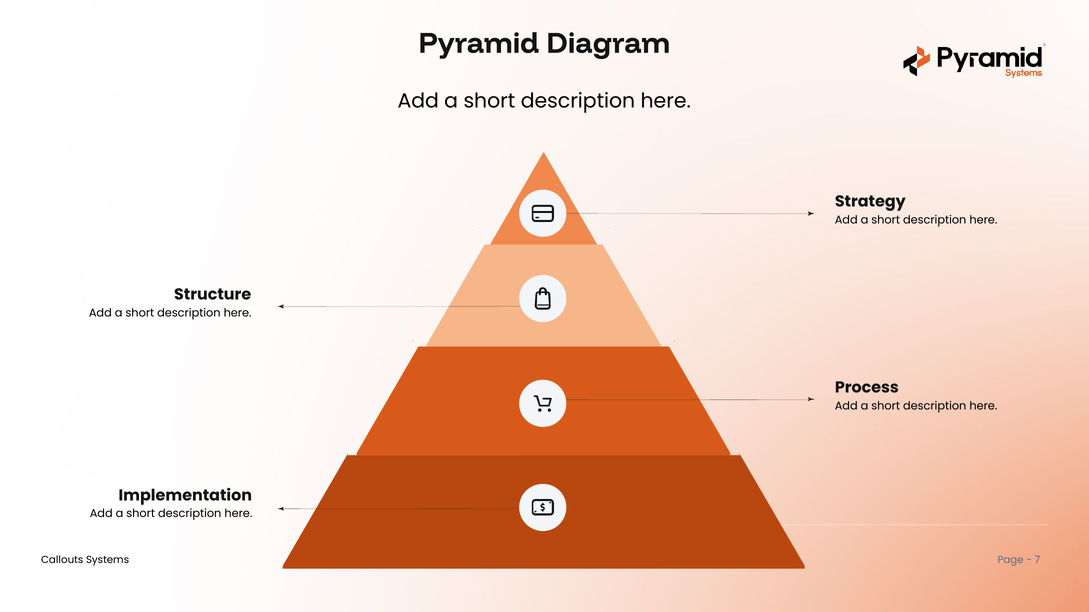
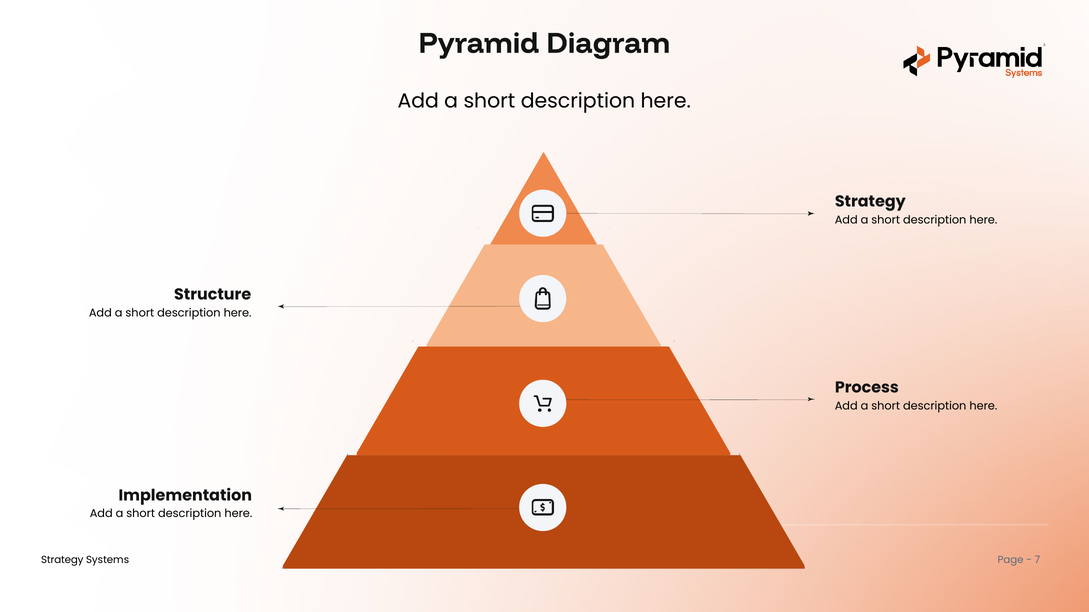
Callouts: Callouts -> Strategy (62, 560)
